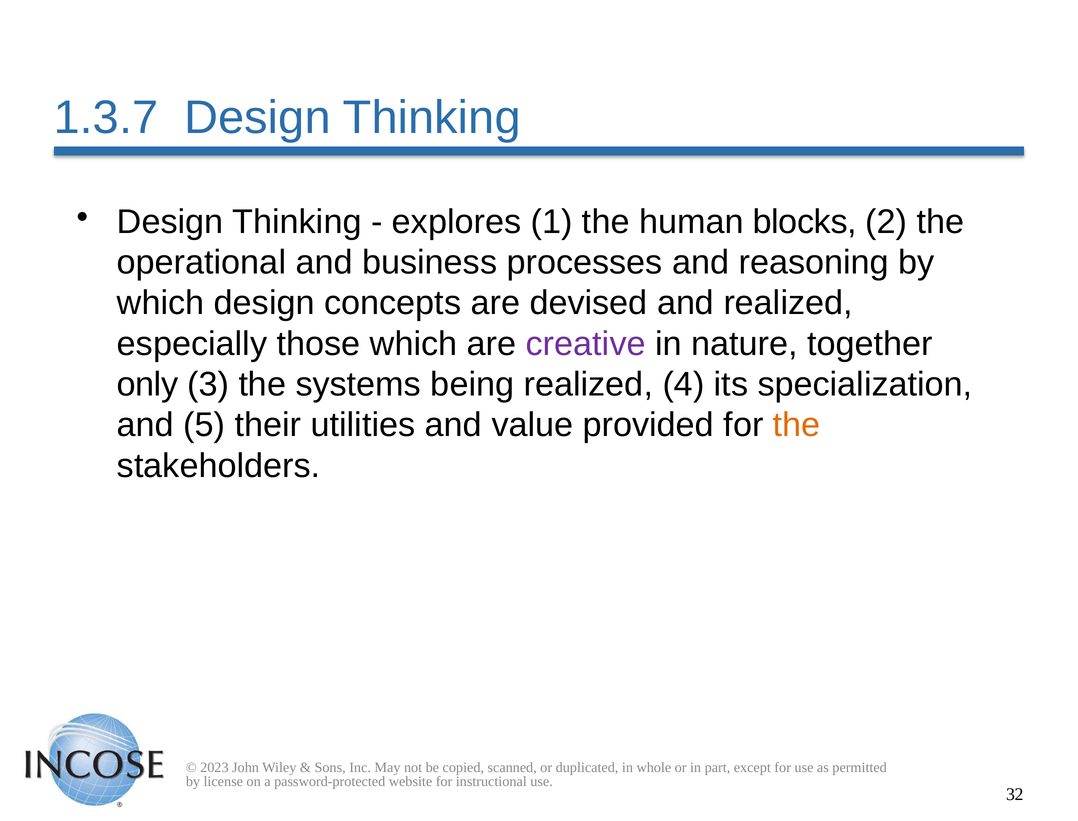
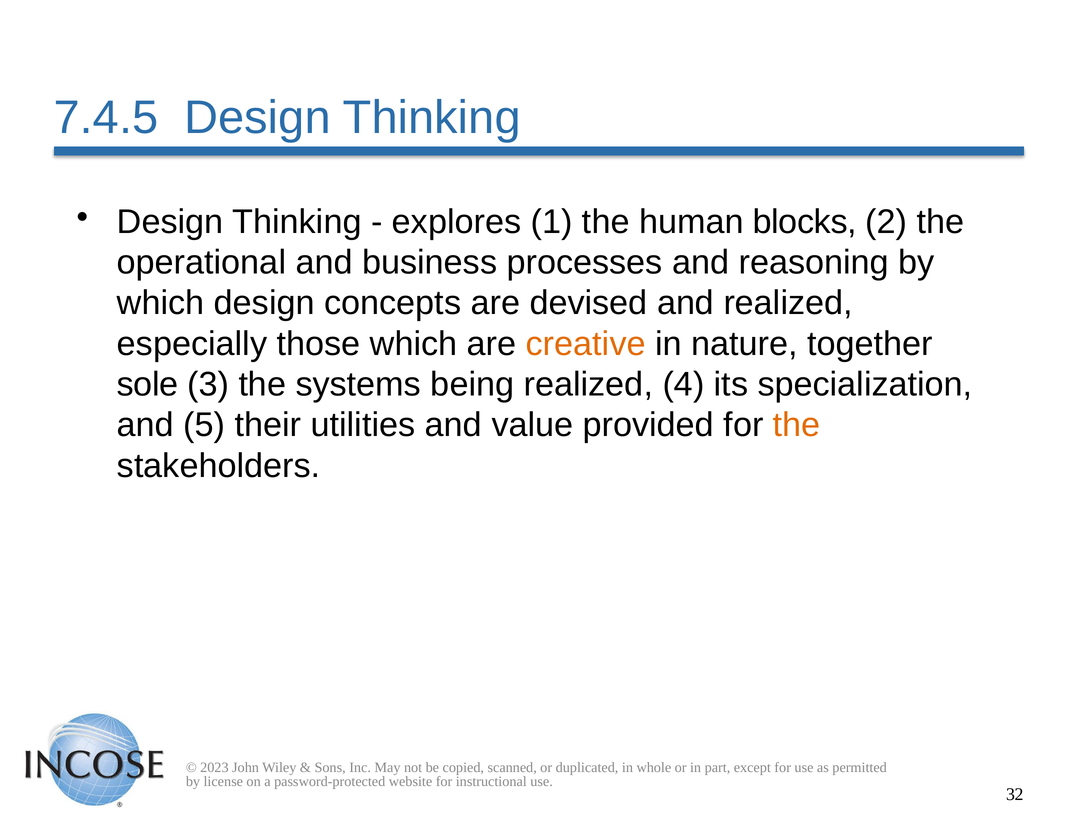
1.3.7: 1.3.7 -> 7.4.5 (106, 118)
creative colour: purple -> orange (586, 344)
only: only -> sole (147, 385)
